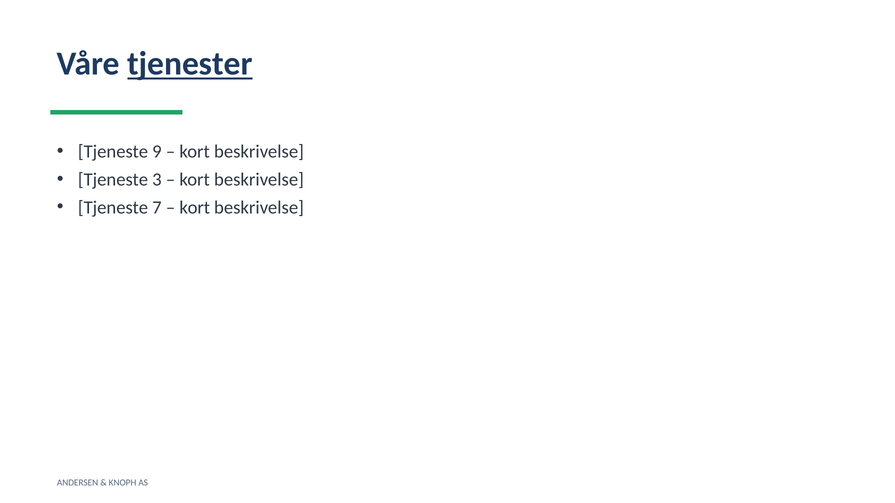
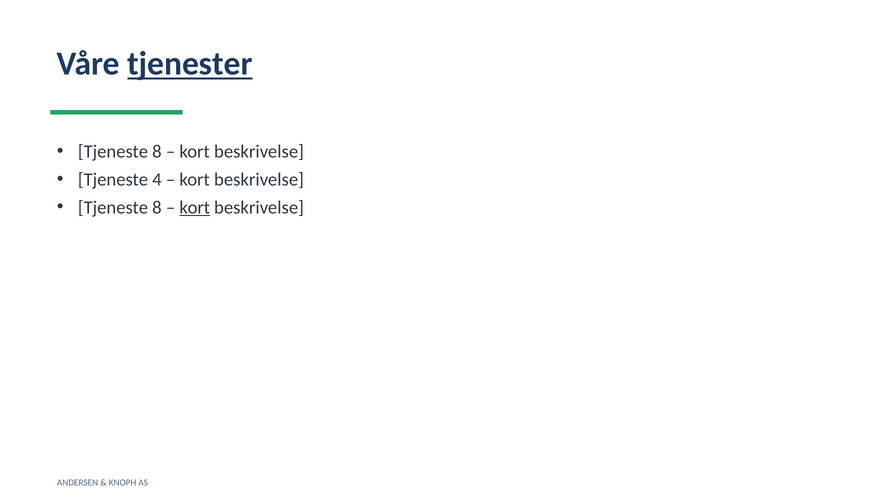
9: 9 -> 8 (157, 152)
3: 3 -> 4 (157, 180)
7: 7 -> 8 (157, 208)
kort underline: none -> present (195, 208)
